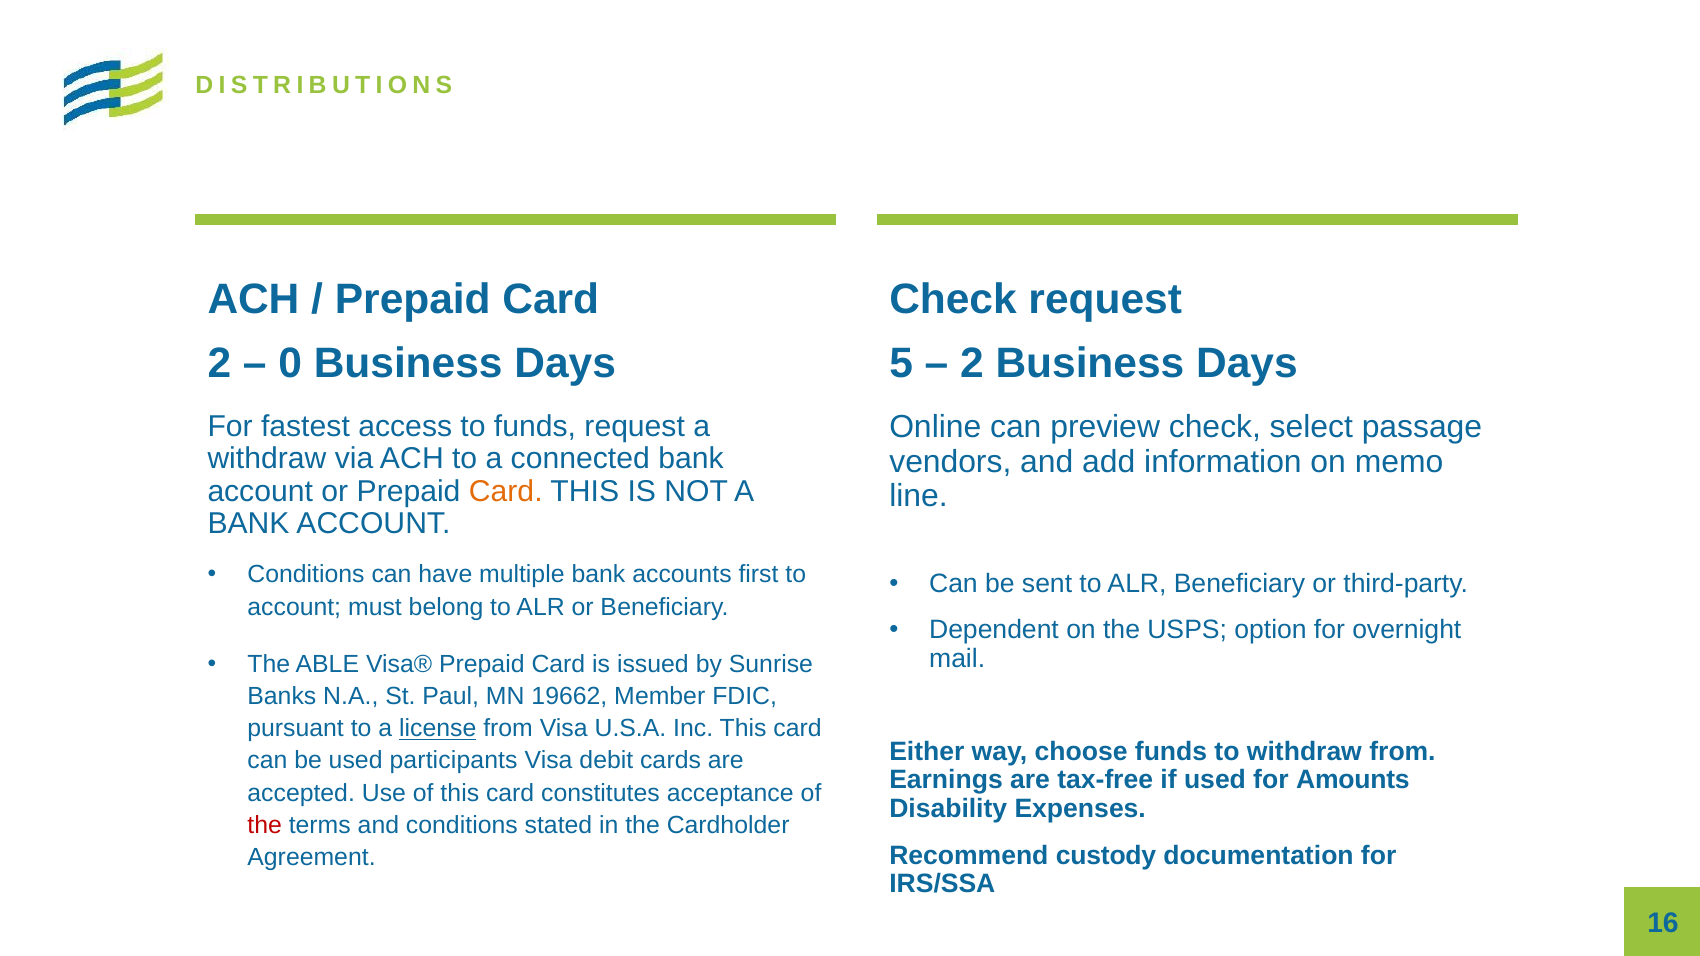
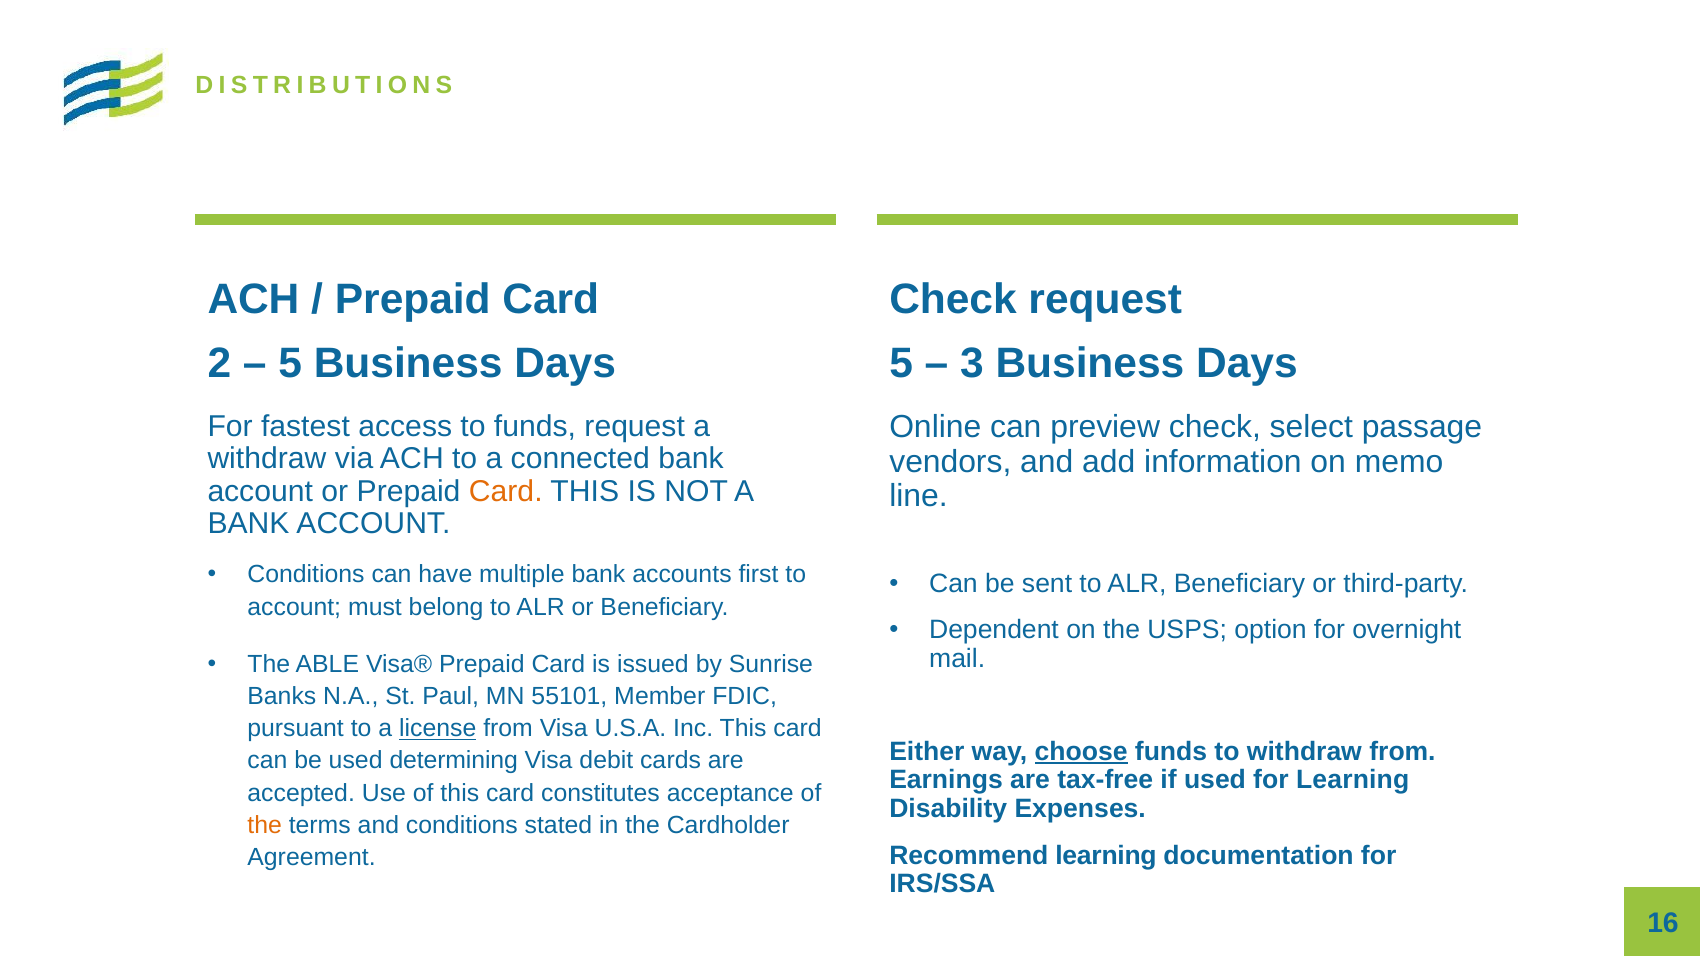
0: 0 -> 5 (290, 364)
2: 2 -> 3 (972, 364)
19662: 19662 -> 55101 (569, 697)
choose underline: none -> present (1081, 752)
participants: participants -> determining (454, 761)
for Amounts: Amounts -> Learning (1353, 780)
the colour: red -> orange (265, 825)
Recommend custody: custody -> learning (1106, 856)
